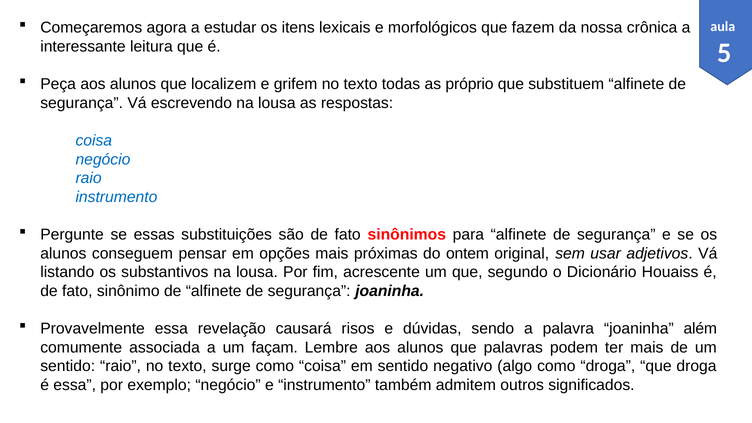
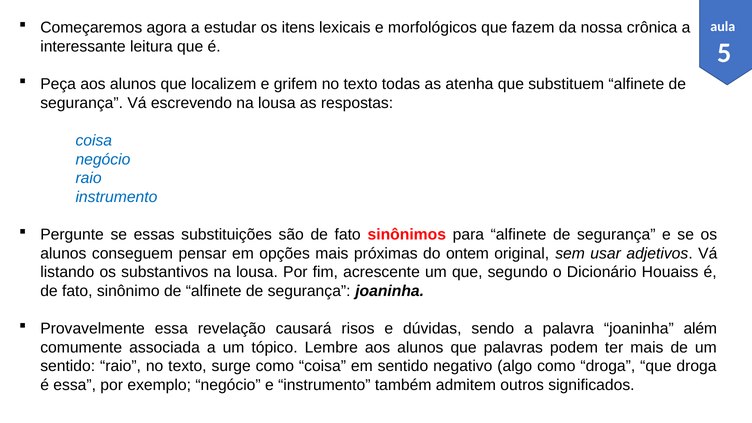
próprio: próprio -> atenha (469, 84)
façam: façam -> tópico (275, 347)
